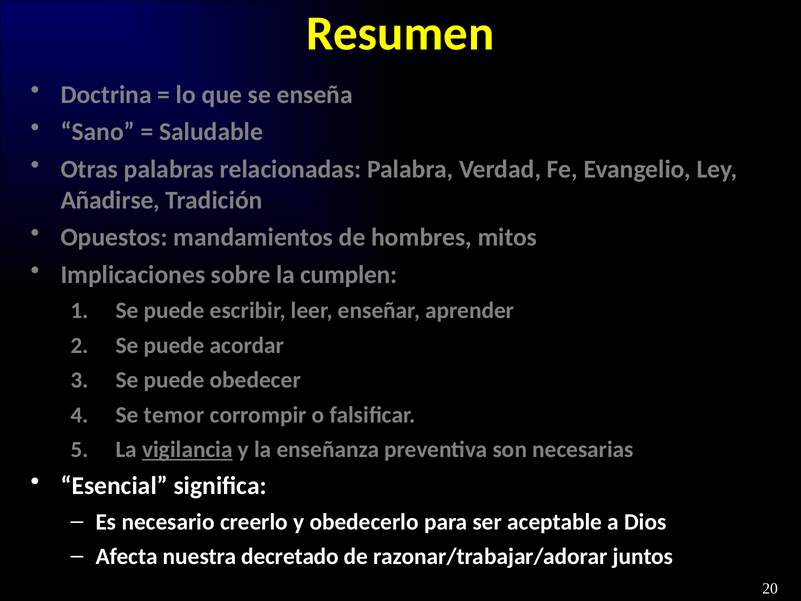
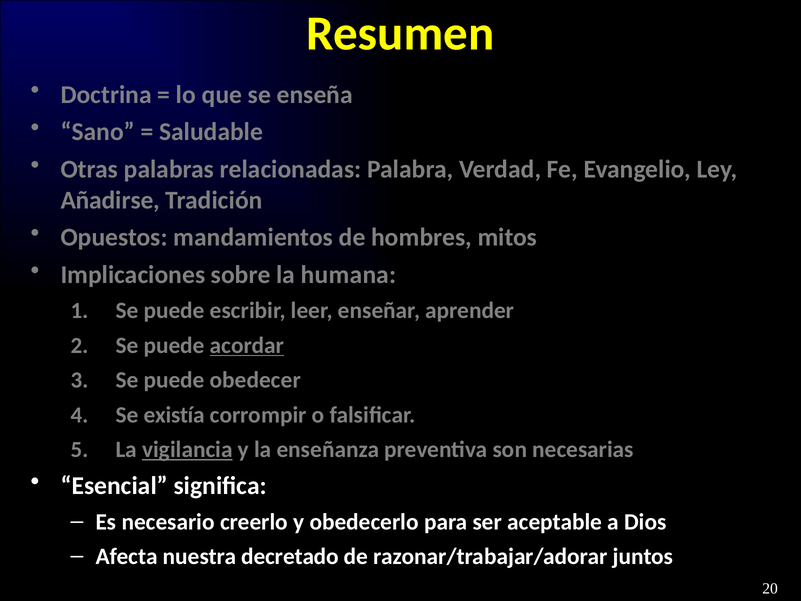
cumplen: cumplen -> humana (349, 275)
acordar underline: none -> present (247, 345)
temor: temor -> existía (174, 415)
